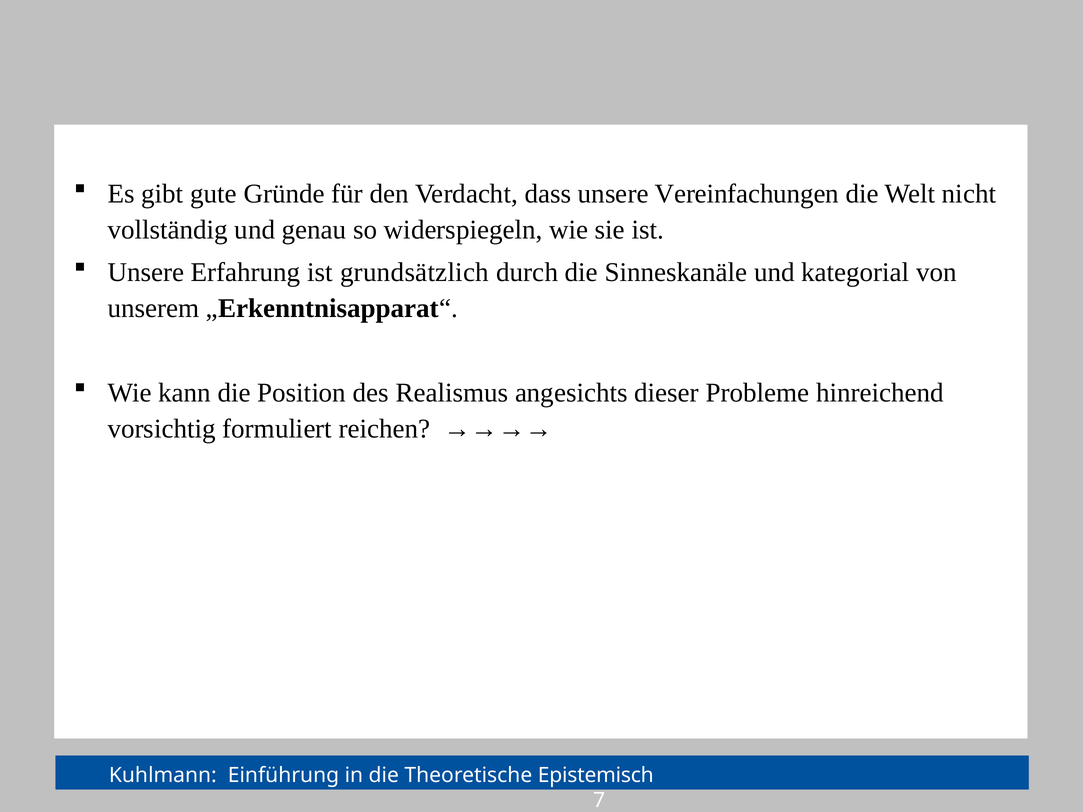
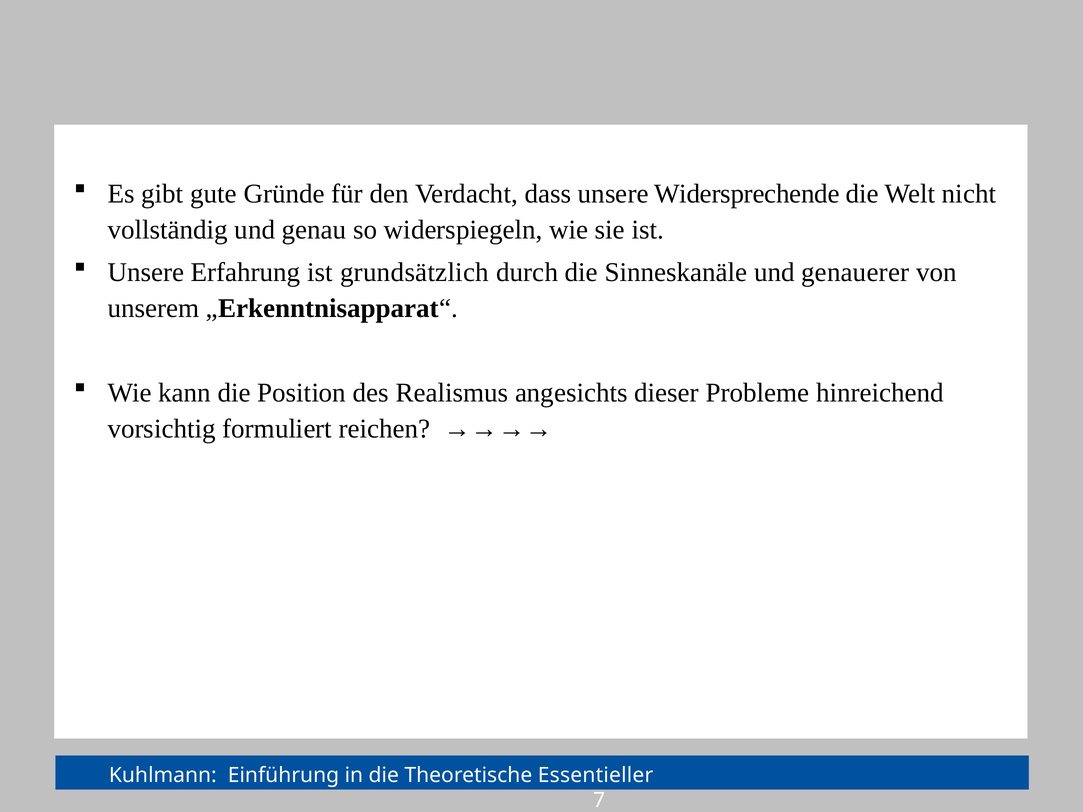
Vereinfachungen: Vereinfachungen -> Widersprechende (747, 194)
kategorial: kategorial -> genauerer (855, 272)
Epistemisch: Epistemisch -> Essentieller (596, 775)
